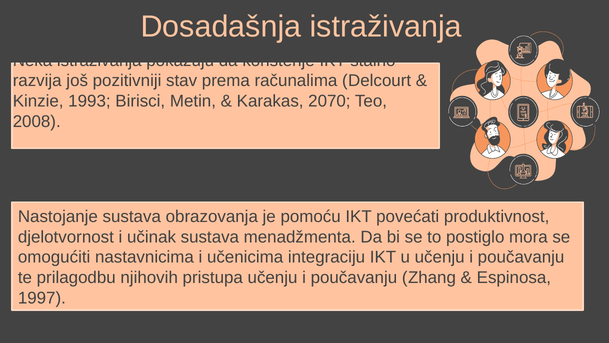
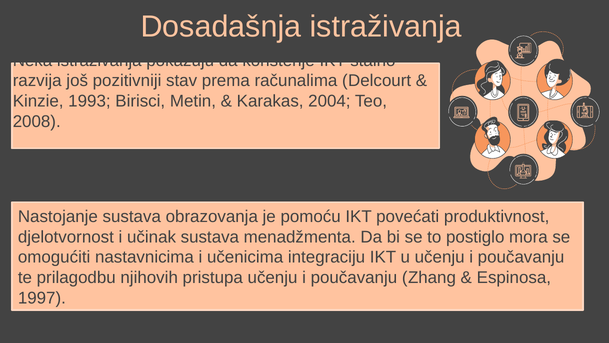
2070: 2070 -> 2004 (329, 101)
